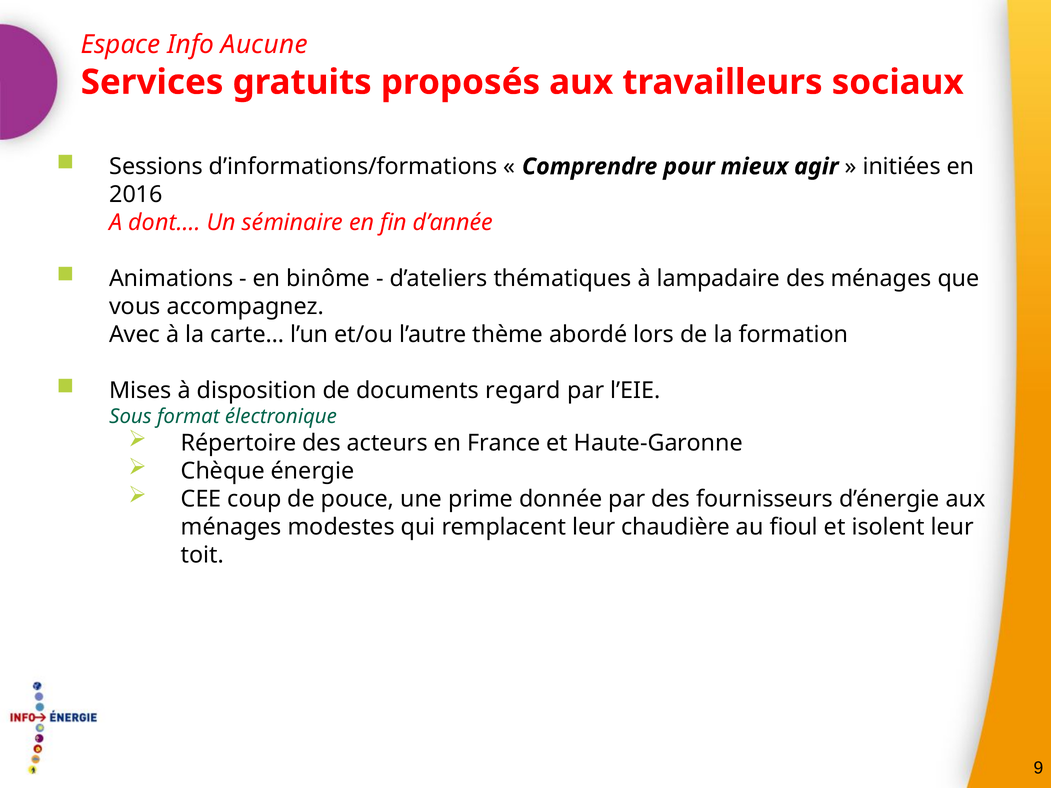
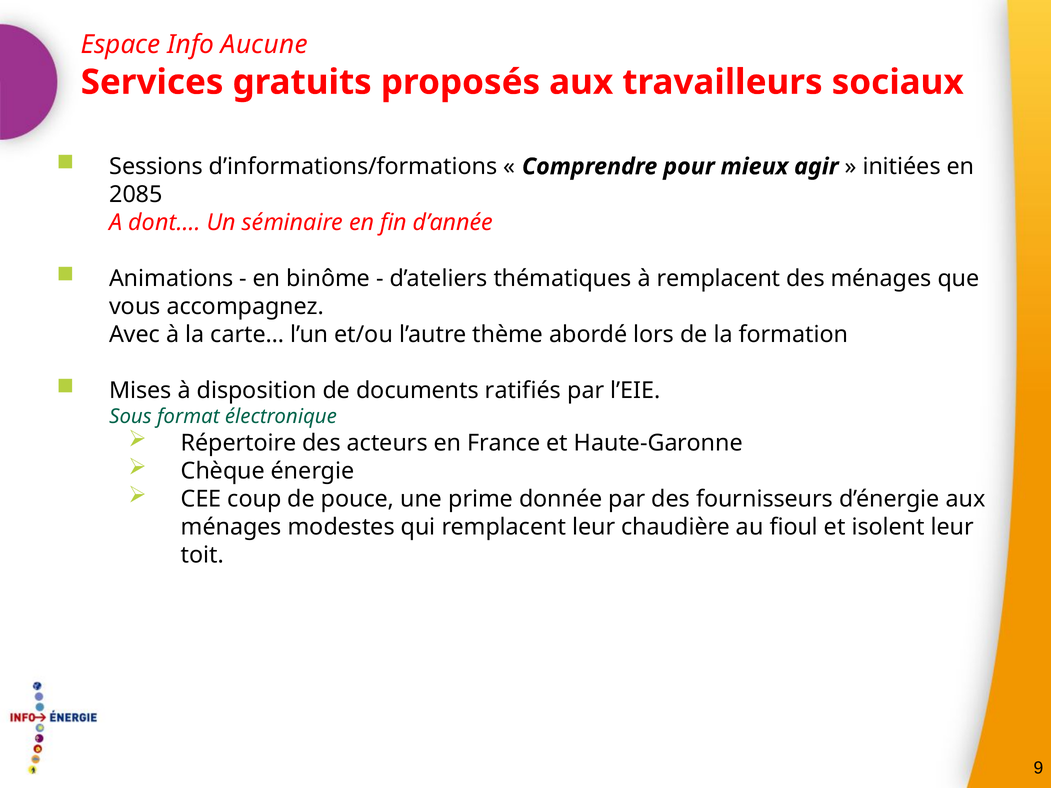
2016: 2016 -> 2085 (136, 195)
à lampadaire: lampadaire -> remplacent (718, 279)
regard: regard -> ratifiés (523, 391)
